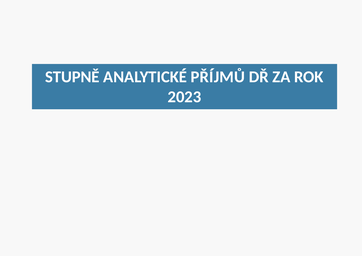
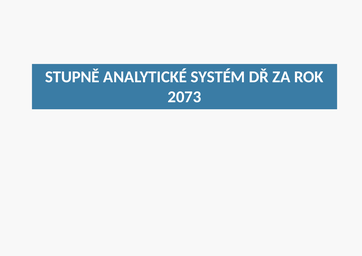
PŘÍJMŮ: PŘÍJMŮ -> SYSTÉM (218, 77)
2023: 2023 -> 2073 (184, 97)
